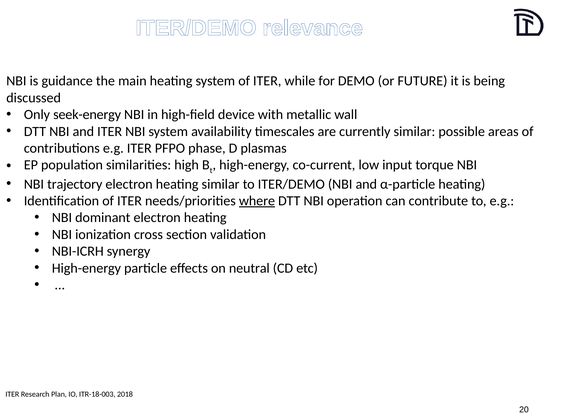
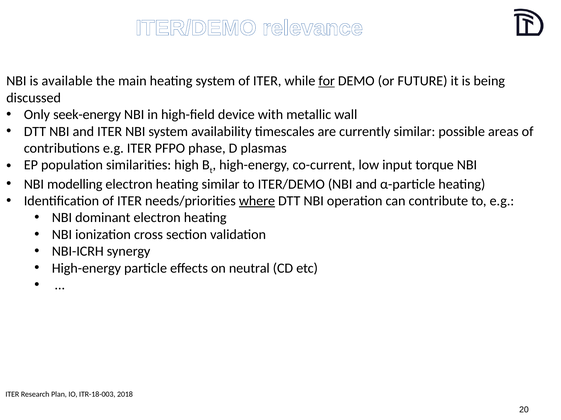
guidance: guidance -> available (67, 81)
for underline: none -> present (327, 81)
trajectory: trajectory -> modelling (75, 184)
